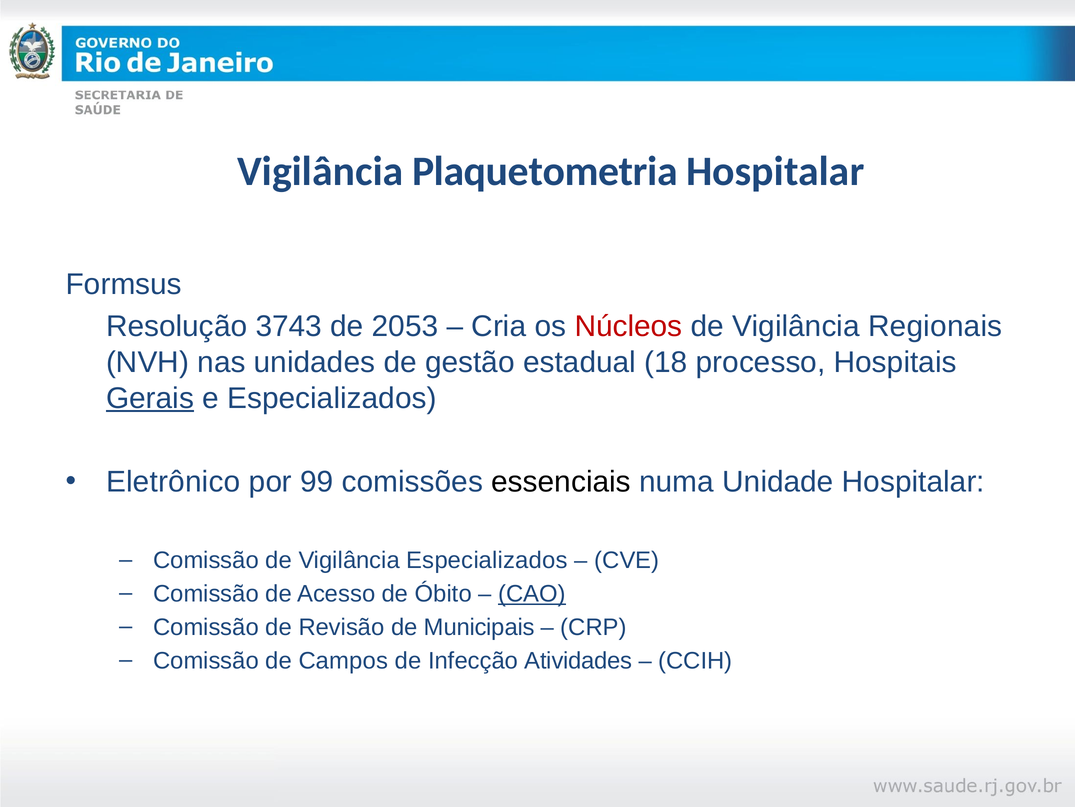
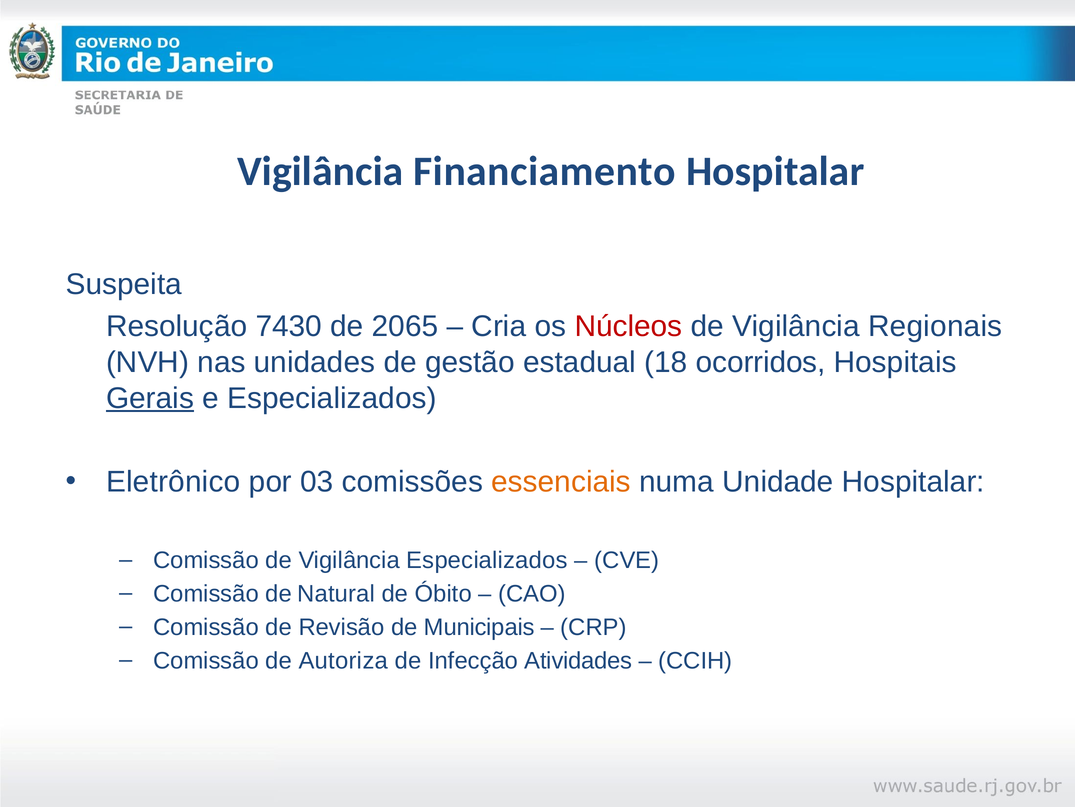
Plaquetometria: Plaquetometria -> Financiamento (545, 171)
Formsus: Formsus -> Suspeita (124, 284)
3743: 3743 -> 7430 (289, 326)
2053: 2053 -> 2065 (405, 326)
processo: processo -> ocorridos (761, 362)
99: 99 -> 03 (317, 482)
essenciais colour: black -> orange (561, 482)
Acesso: Acesso -> Natural (336, 593)
CAO underline: present -> none (532, 593)
Campos: Campos -> Autoriza (343, 660)
